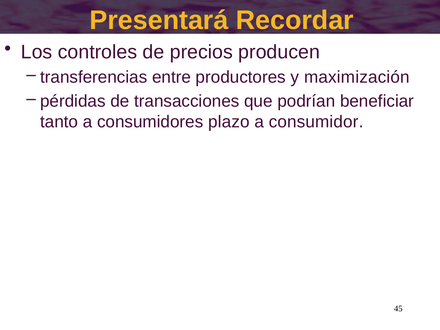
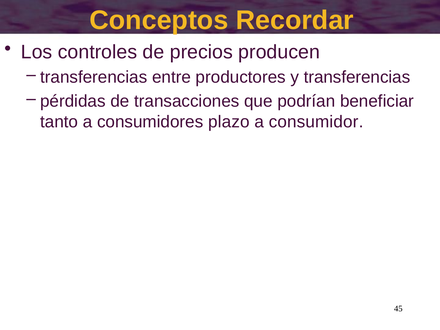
Presentará: Presentará -> Conceptos (159, 20)
y maximización: maximización -> transferencias (357, 77)
